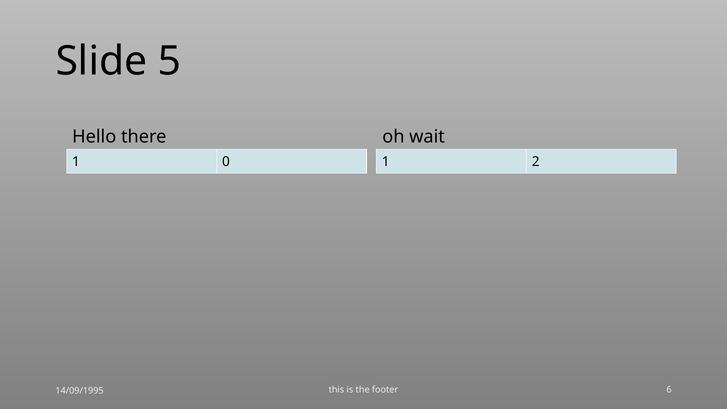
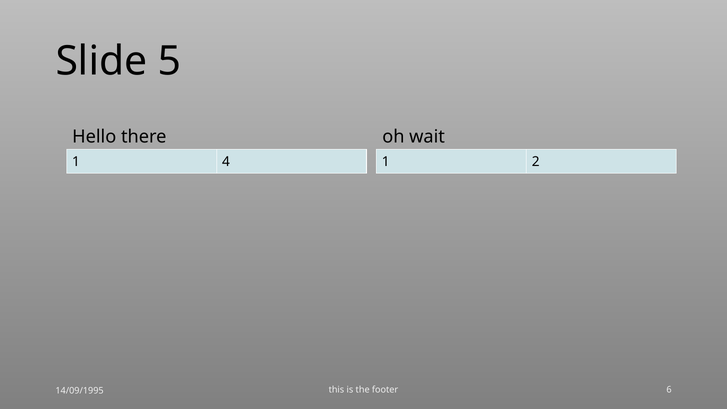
0: 0 -> 4 (226, 162)
